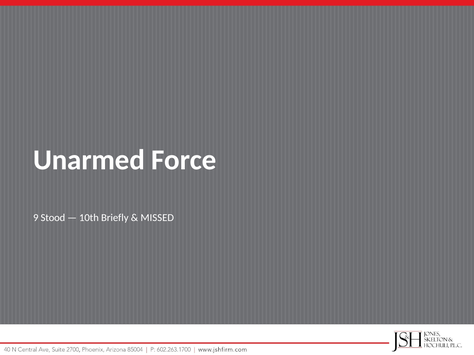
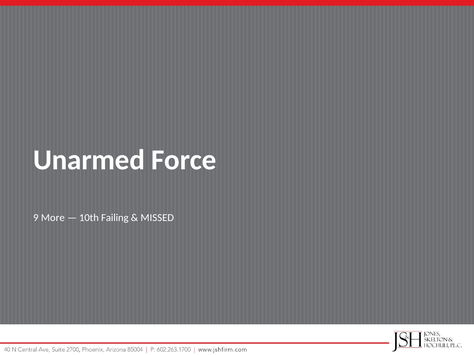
Stood: Stood -> More (53, 218)
Briefly: Briefly -> Failing (115, 218)
